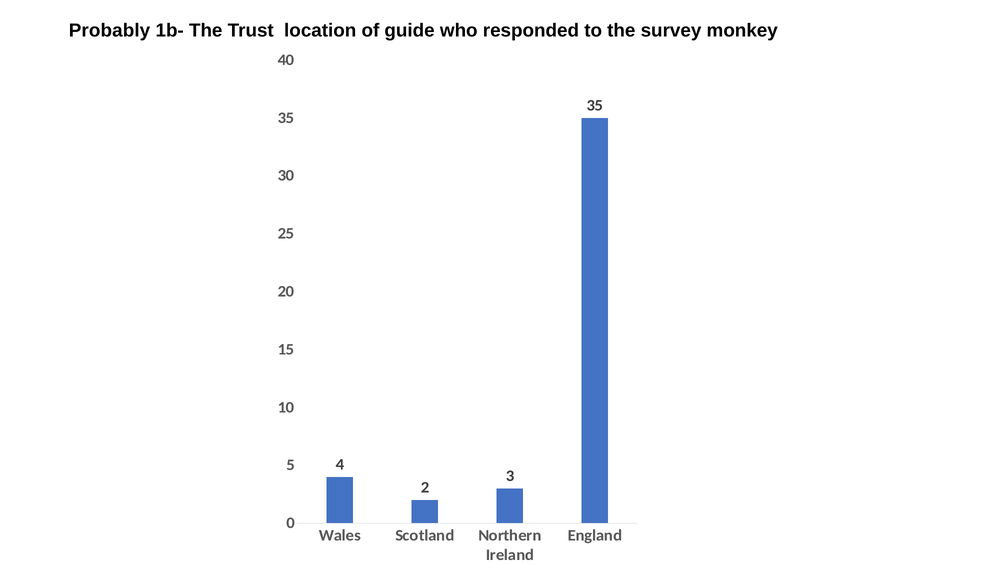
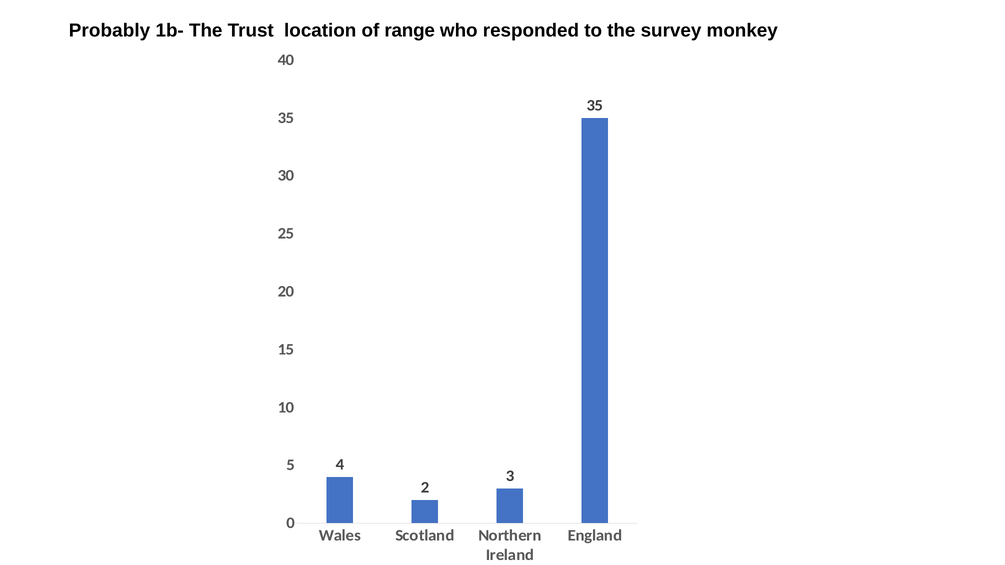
guide: guide -> range (410, 31)
